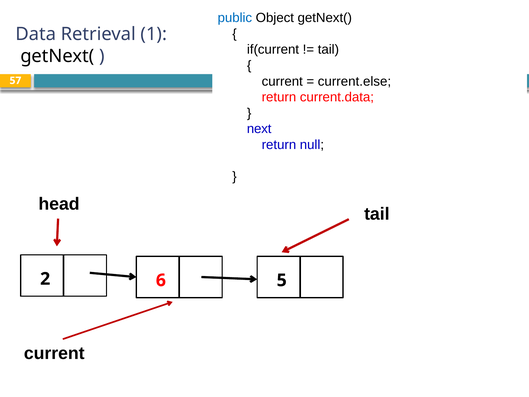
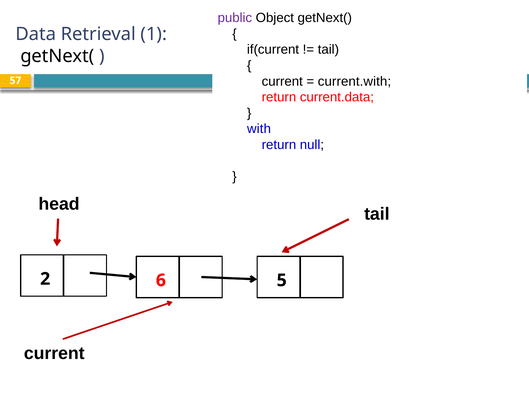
public colour: blue -> purple (235, 18)
current.else: current.else -> current.with (354, 81)
next: next -> with (259, 129)
